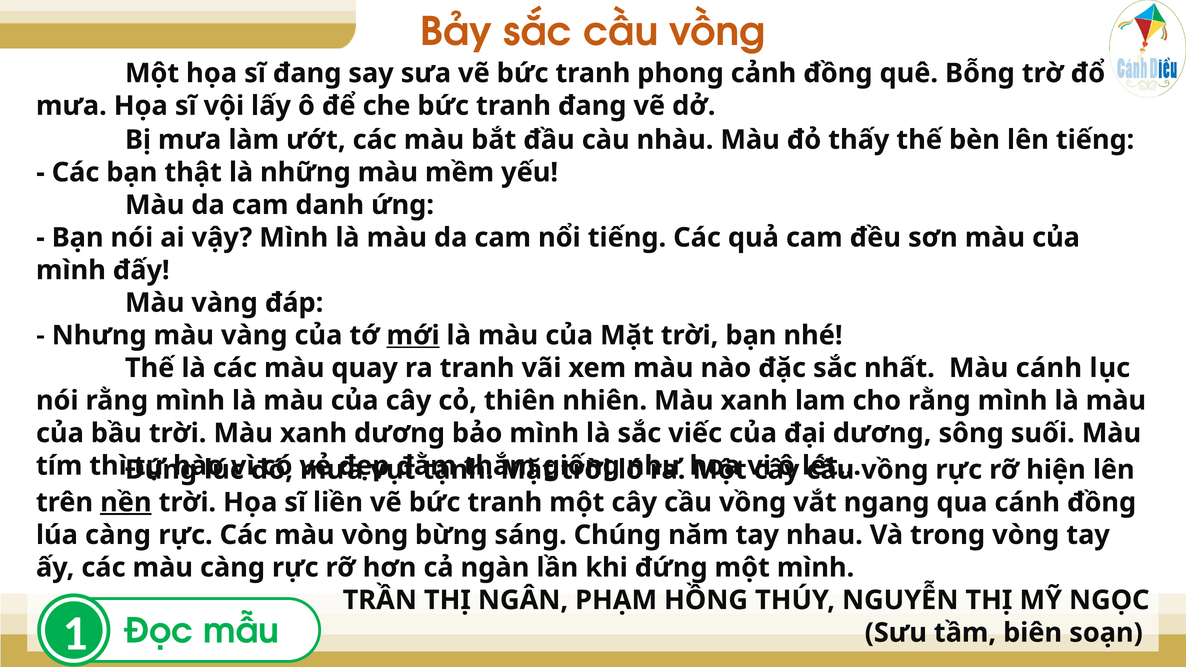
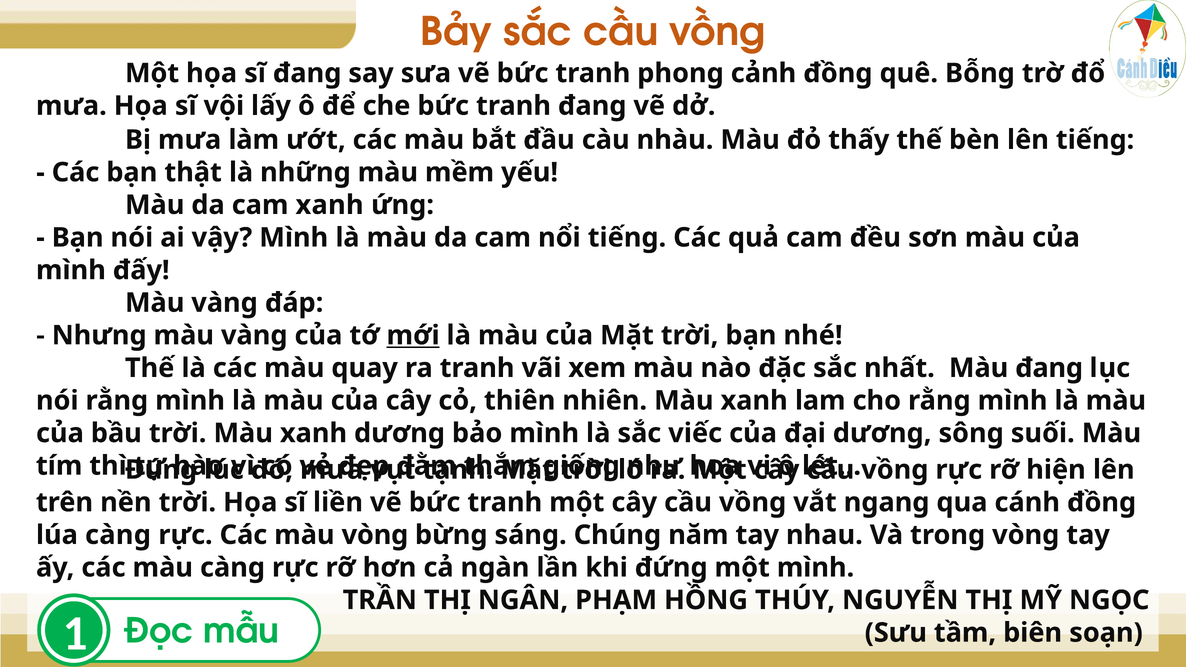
cam danh: danh -> xanh (330, 205)
cánh: cánh -> đang (1049, 368)
nền underline: present -> none (126, 502)
